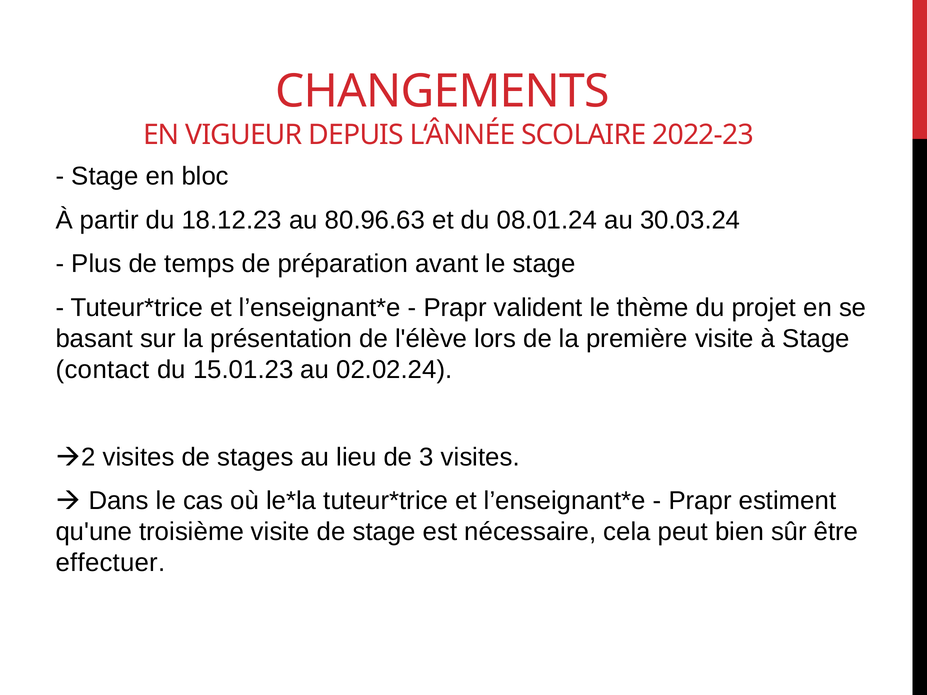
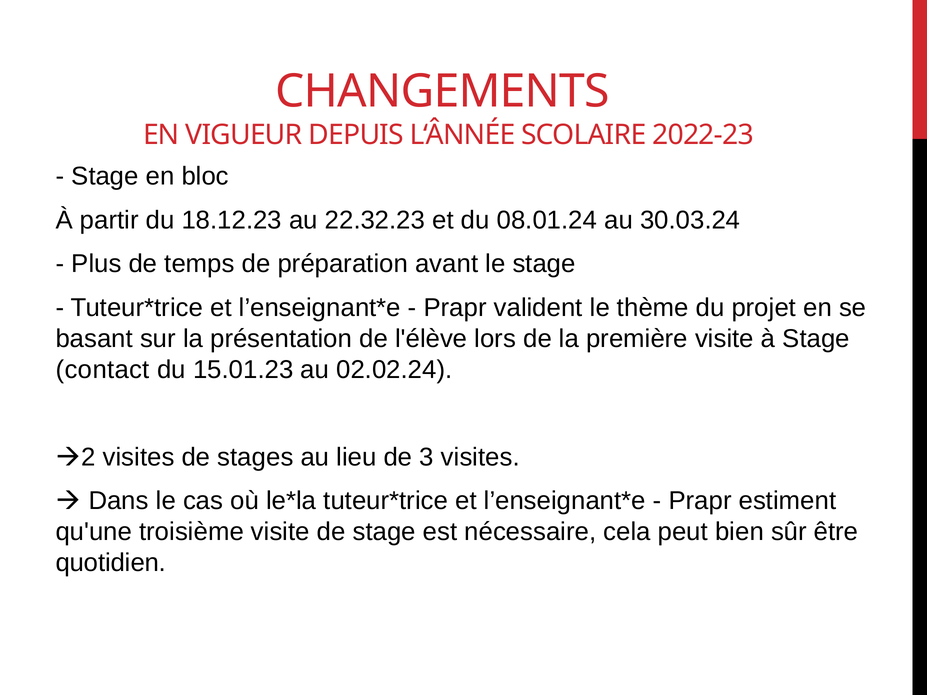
80.96.63: 80.96.63 -> 22.32.23 (375, 220)
effectuer: effectuer -> quotidien (111, 563)
